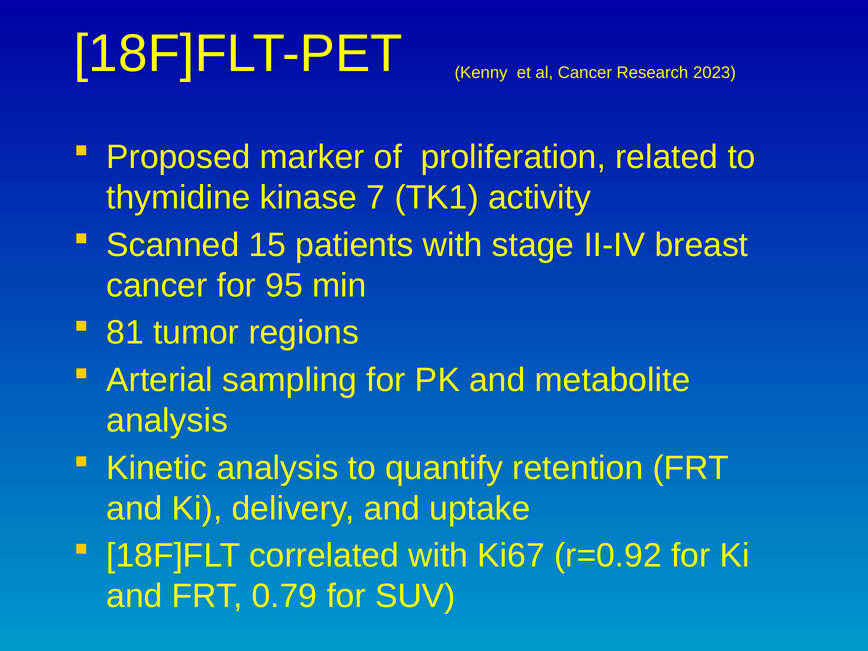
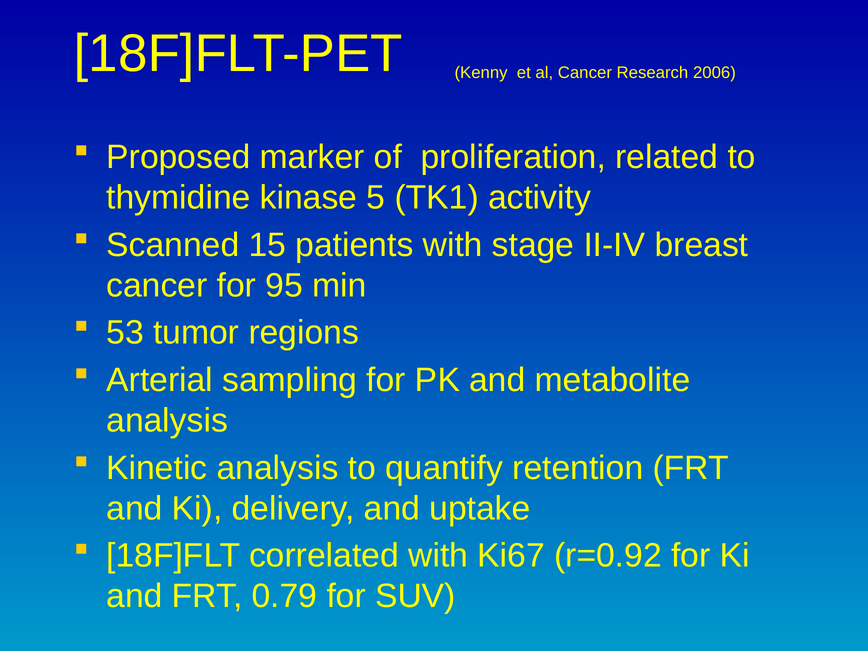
2023: 2023 -> 2006 (714, 73)
7: 7 -> 5 (376, 198)
81: 81 -> 53 (125, 333)
